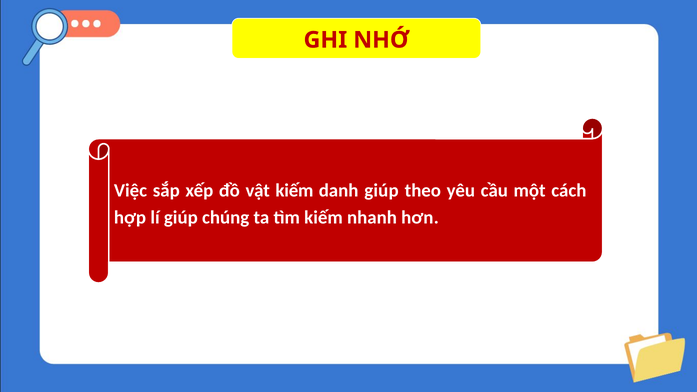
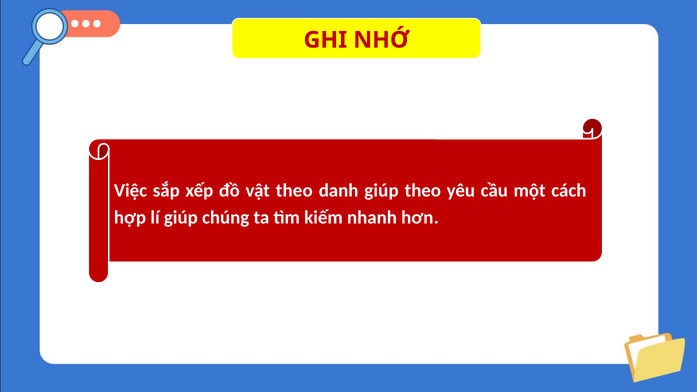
vật kiếm: kiếm -> theo (294, 191)
